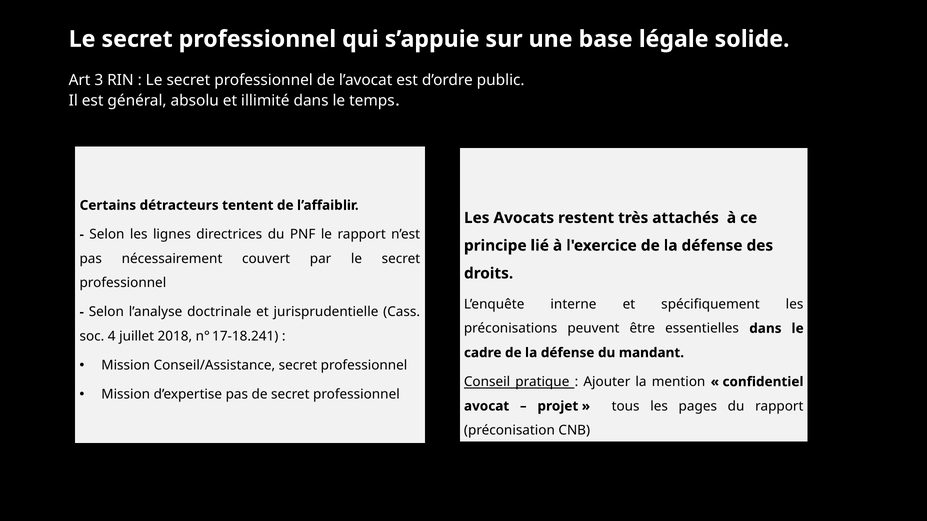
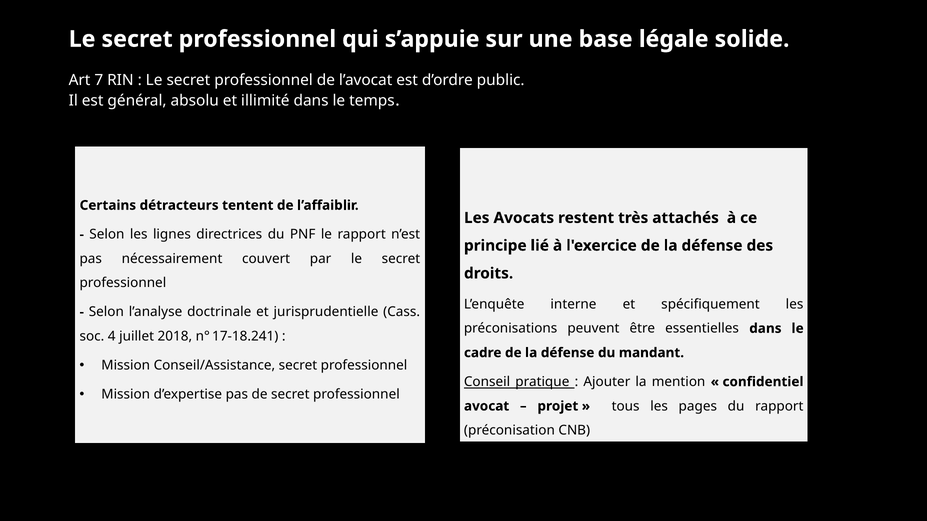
3: 3 -> 7 (99, 80)
